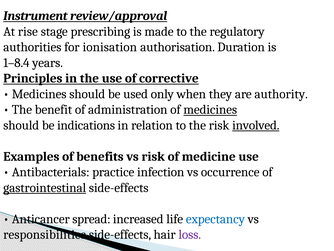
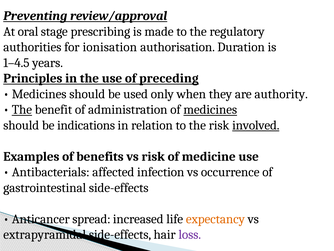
Instrument: Instrument -> Preventing (35, 16)
rise: rise -> oral (28, 31)
1–8.4: 1–8.4 -> 1–4.5 (16, 63)
corrective: corrective -> preceding (169, 78)
The underline: none -> present (22, 109)
practice: practice -> affected (113, 172)
gastrointestinal underline: present -> none (45, 187)
expectancy colour: blue -> orange (215, 219)
responsibilities: responsibilities -> extrapyramidal (45, 234)
